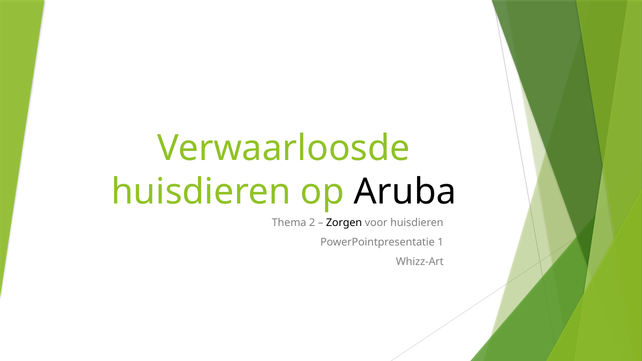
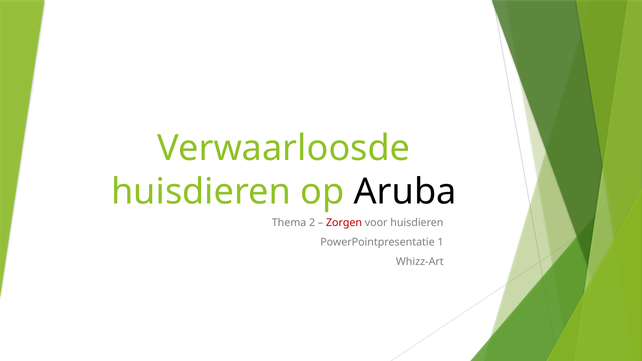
Zorgen colour: black -> red (344, 223)
